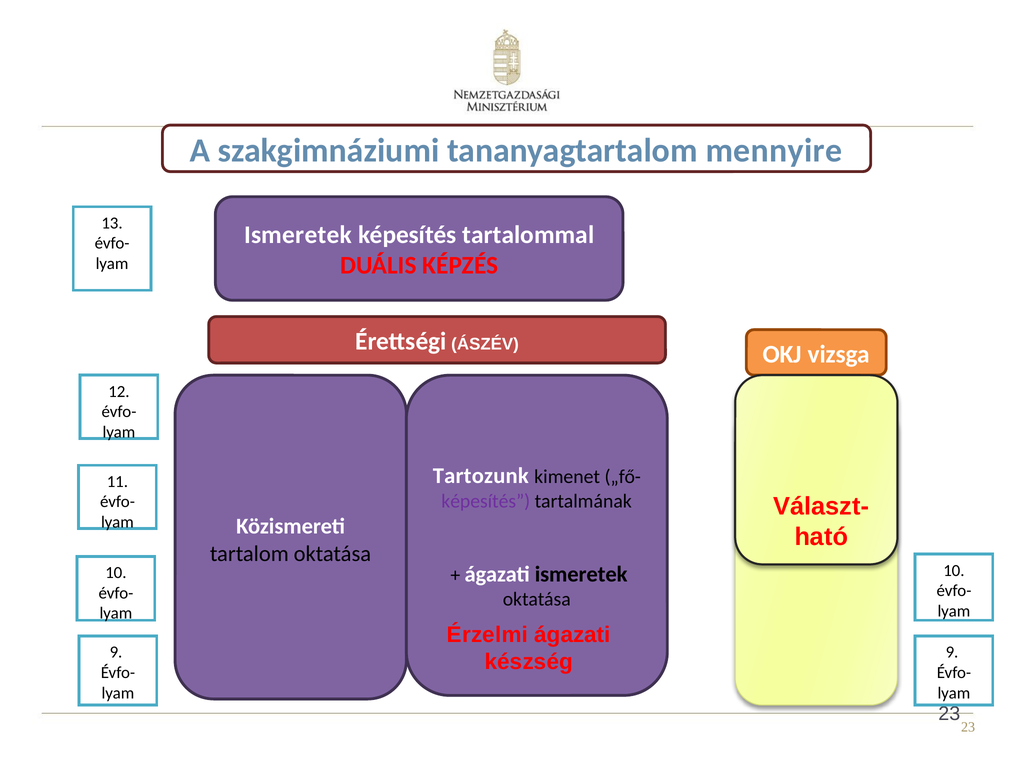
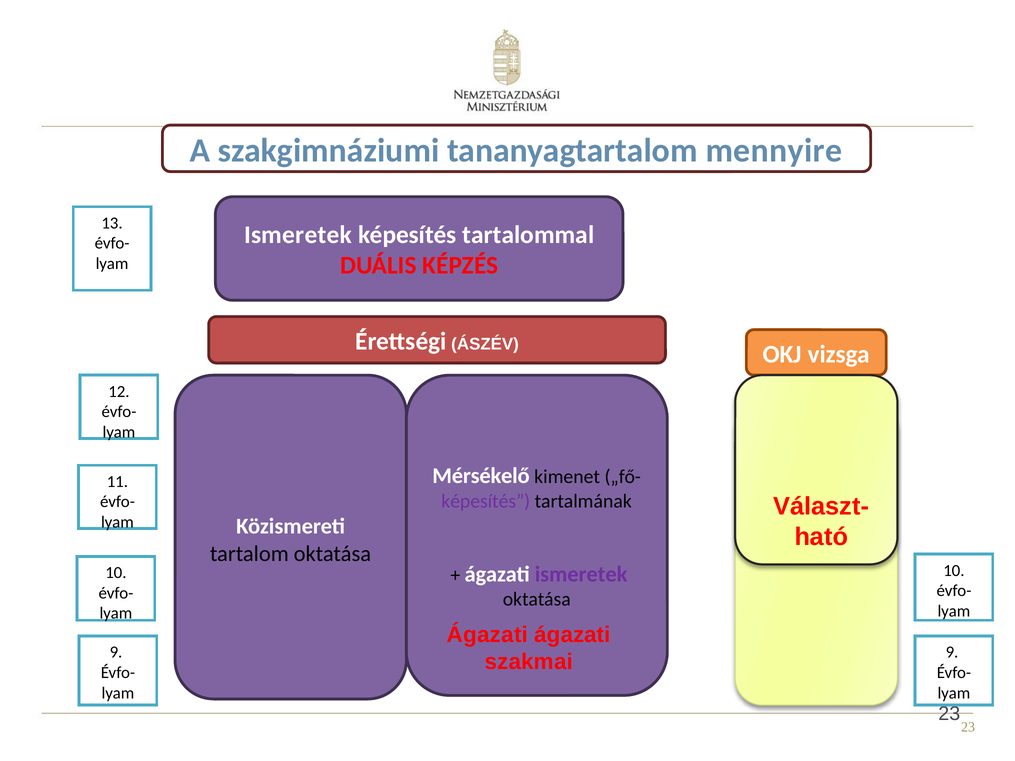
Tartozunk: Tartozunk -> Mérsékelő (481, 476)
ismeretek colour: black -> purple (581, 574)
Érzelmi: Érzelmi -> Ágazati (487, 635)
készség: készség -> szakmai (529, 662)
